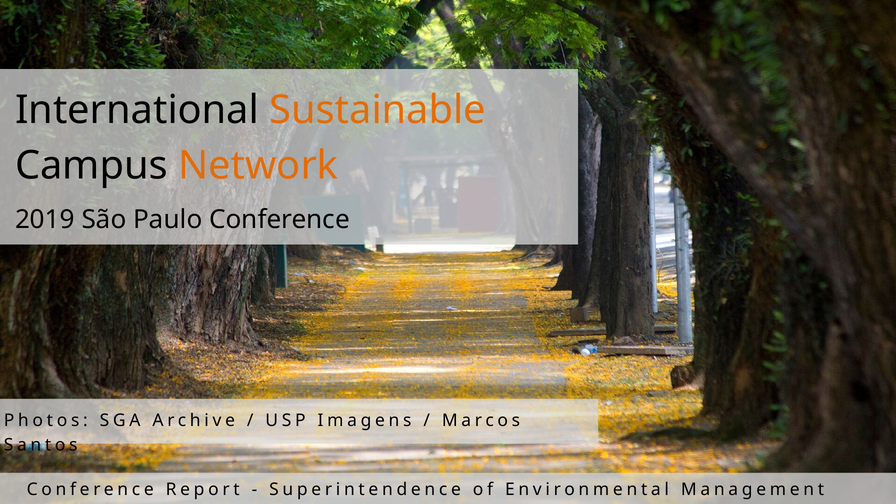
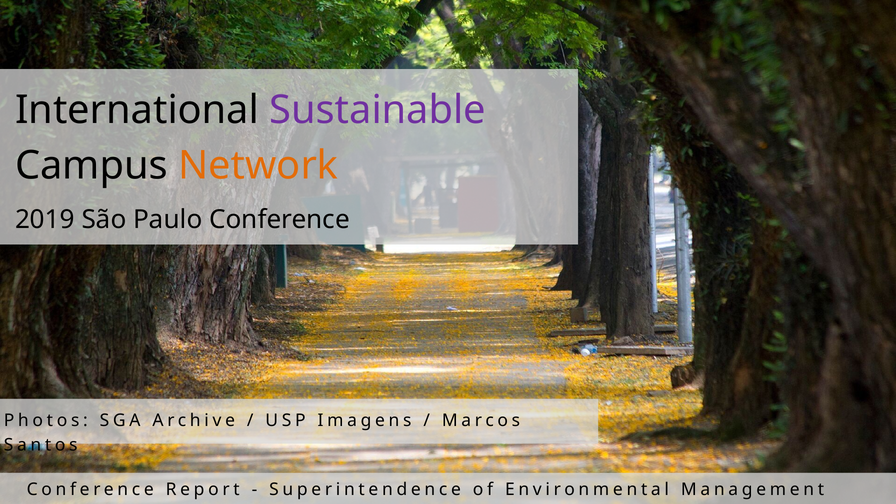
Sustainable colour: orange -> purple (378, 110)
